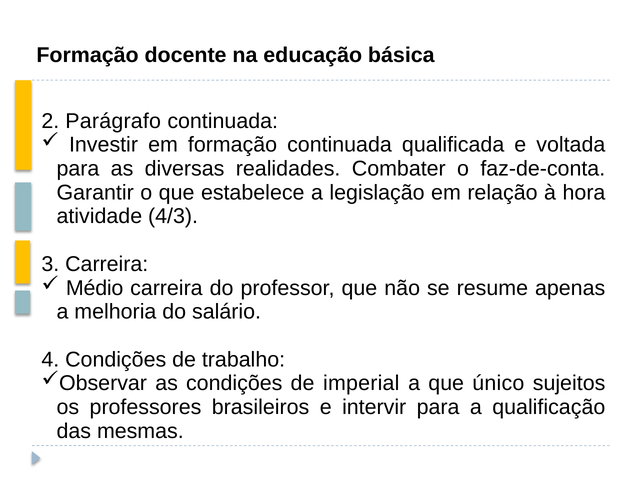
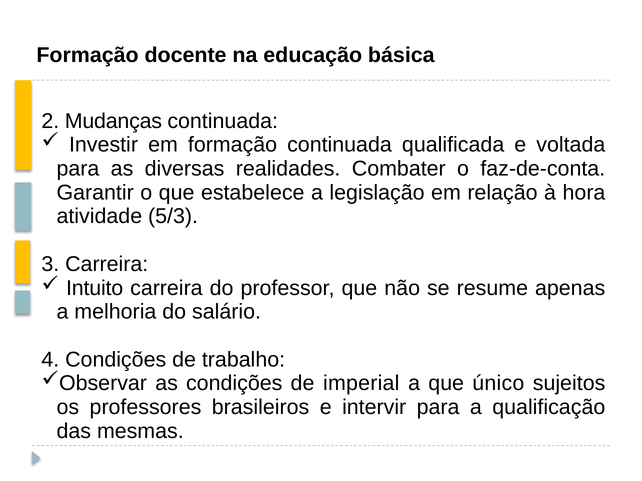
Parágrafo: Parágrafo -> Mudanças (113, 121)
4/3: 4/3 -> 5/3 (173, 217)
Médio: Médio -> Intuito (95, 288)
